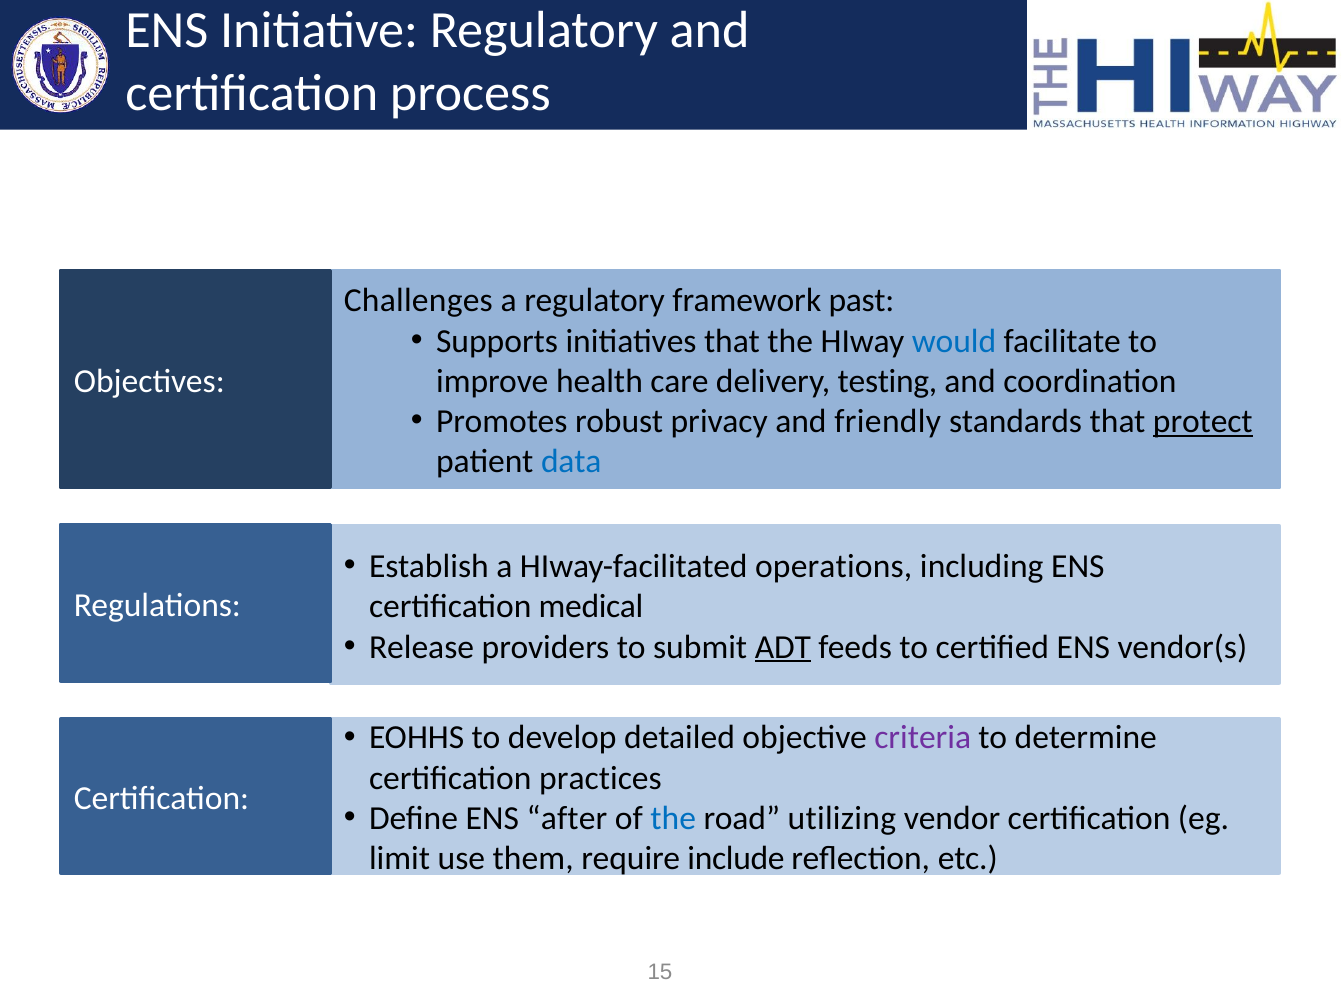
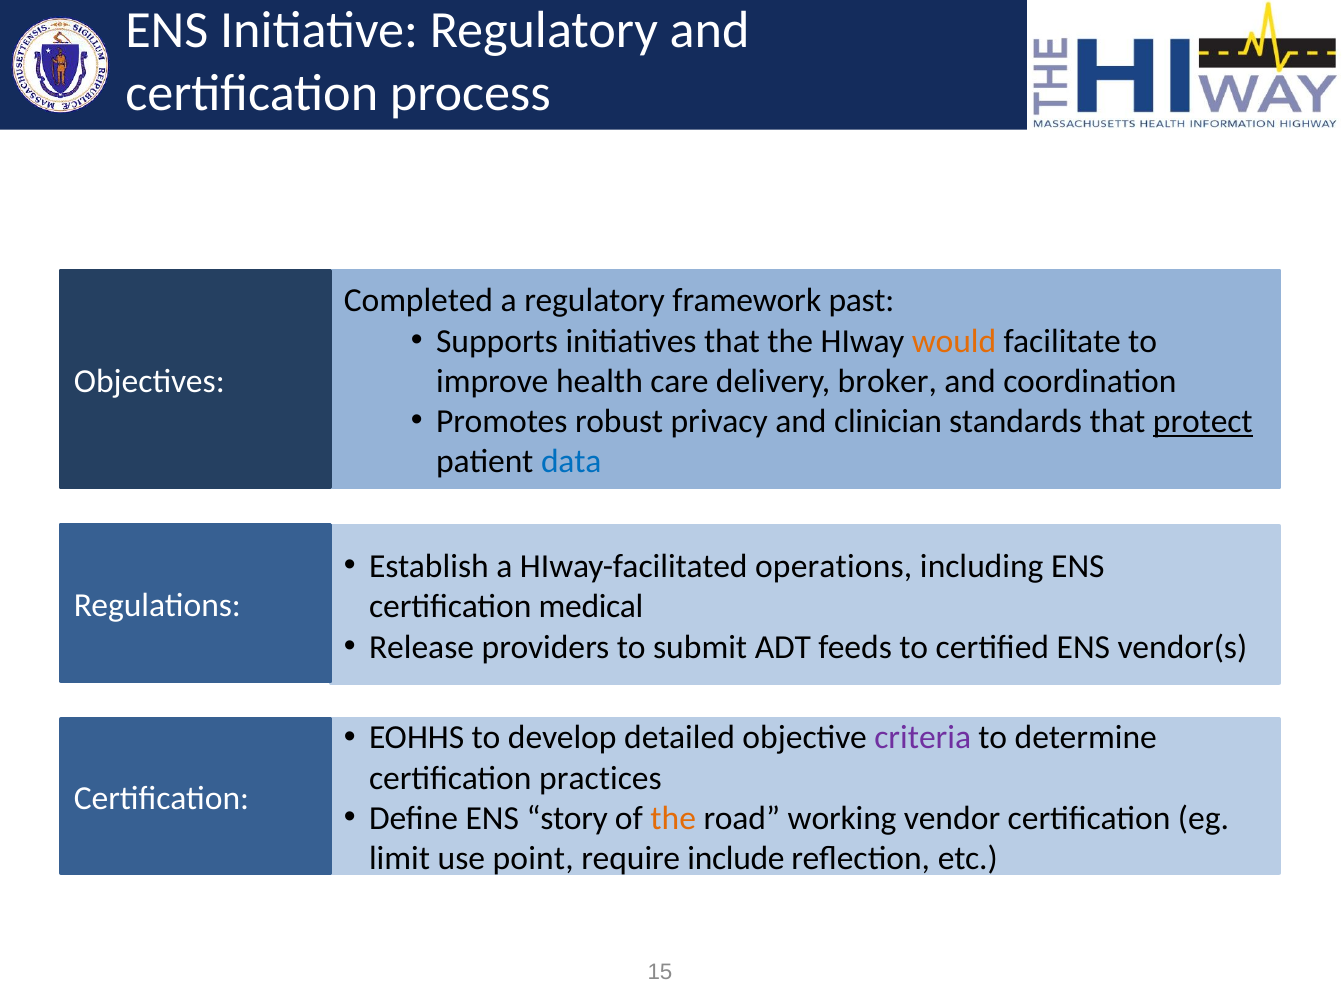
Challenges: Challenges -> Completed (418, 301)
would colour: blue -> orange (954, 341)
testing: testing -> broker (887, 381)
friendly: friendly -> clinician (888, 422)
ADT underline: present -> none (783, 647)
after: after -> story (567, 819)
the colour: blue -> orange (673, 819)
utilizing: utilizing -> working (842, 819)
them: them -> point (533, 859)
